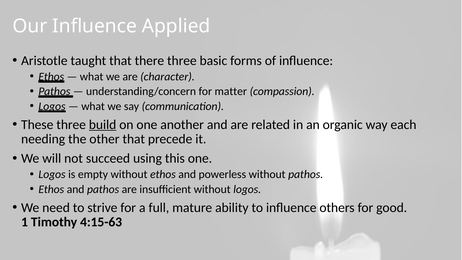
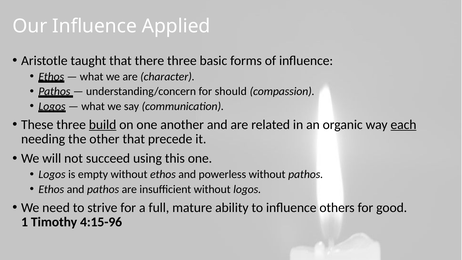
matter: matter -> should (231, 91)
each underline: none -> present (403, 125)
4:15-63: 4:15-63 -> 4:15-96 (101, 222)
